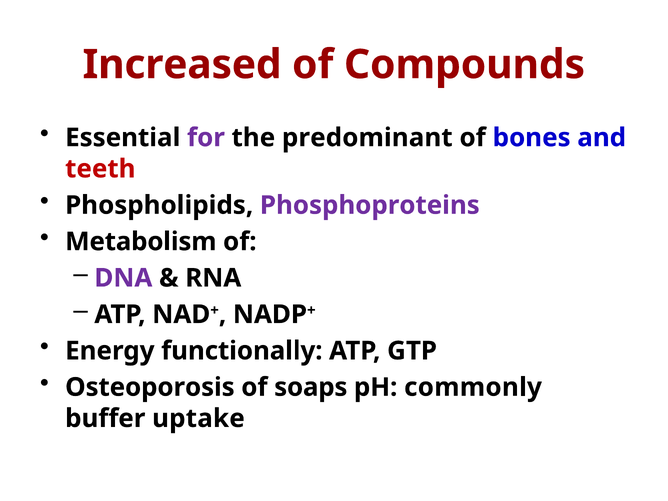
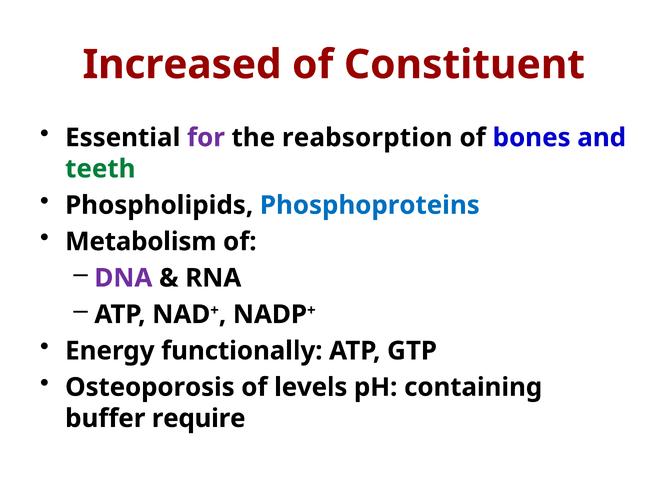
Compounds: Compounds -> Constituent (464, 65)
predominant: predominant -> reabsorption (367, 138)
teeth colour: red -> green (100, 169)
Phosphoproteins colour: purple -> blue (370, 205)
soaps: soaps -> levels (311, 387)
commonly: commonly -> containing (473, 387)
uptake: uptake -> require (199, 418)
